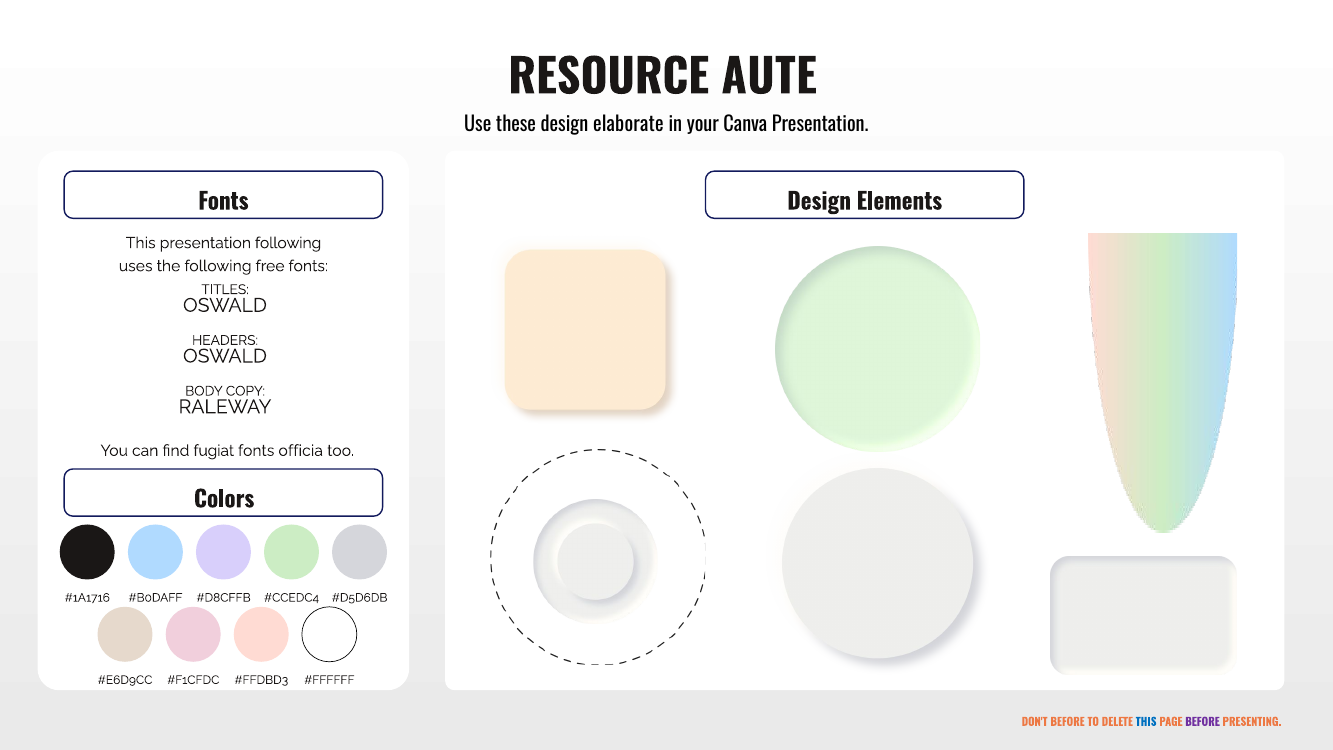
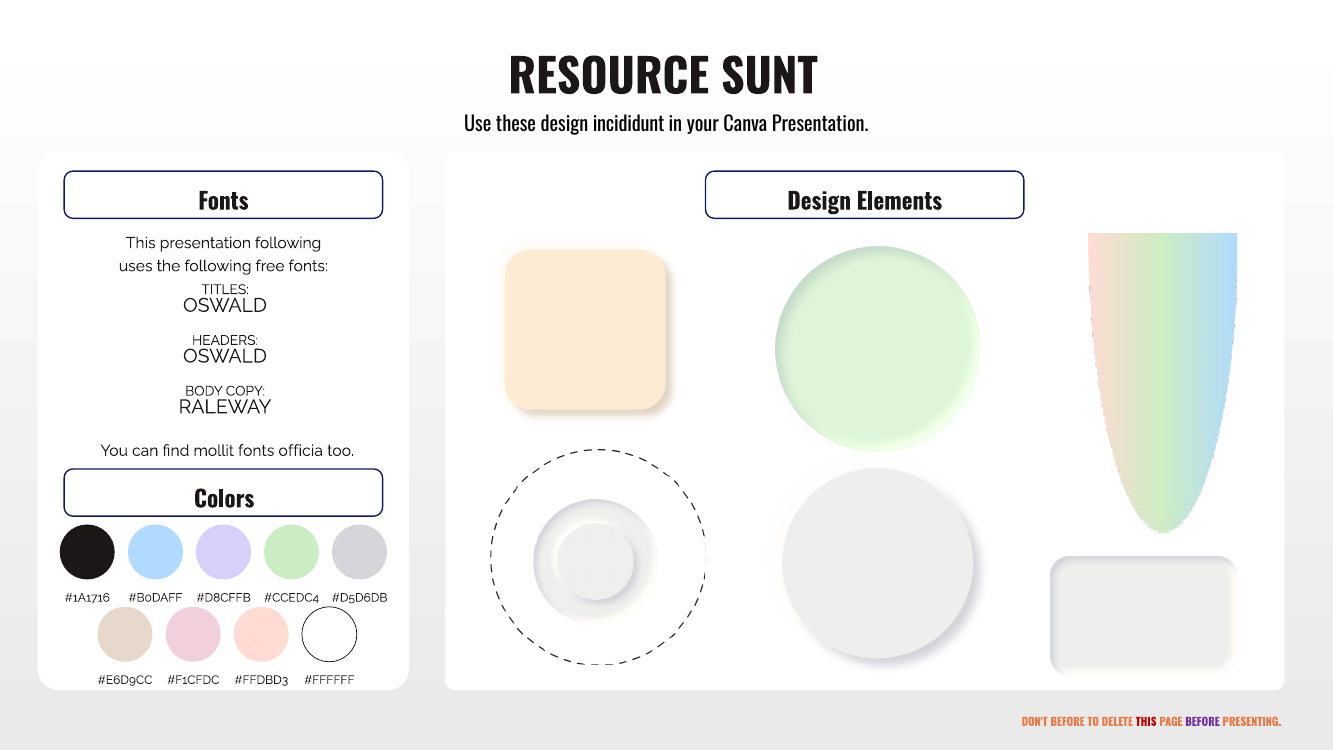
AUTE: AUTE -> SUNT (769, 78)
elaborate: elaborate -> incididunt (629, 124)
fugiat: fugiat -> mollit (214, 451)
THIS colour: blue -> red (1146, 722)
